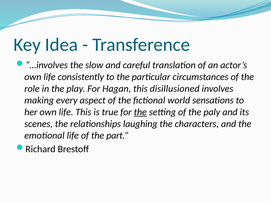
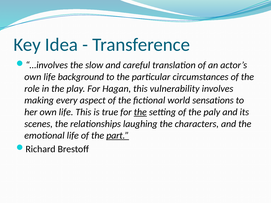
consistently: consistently -> background (81, 77)
disillusioned: disillusioned -> vulnerability (175, 89)
part underline: none -> present (118, 136)
